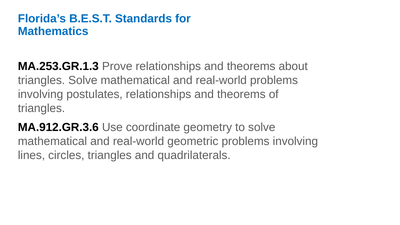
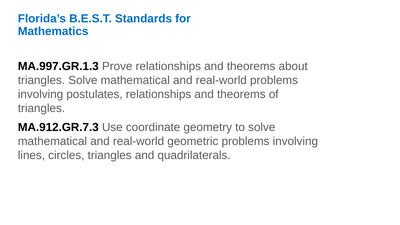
MA.253.GR.1.3: MA.253.GR.1.3 -> MA.997.GR.1.3 (58, 66)
MA.912.GR.3.6: MA.912.GR.3.6 -> MA.912.GR.7.3 (58, 127)
